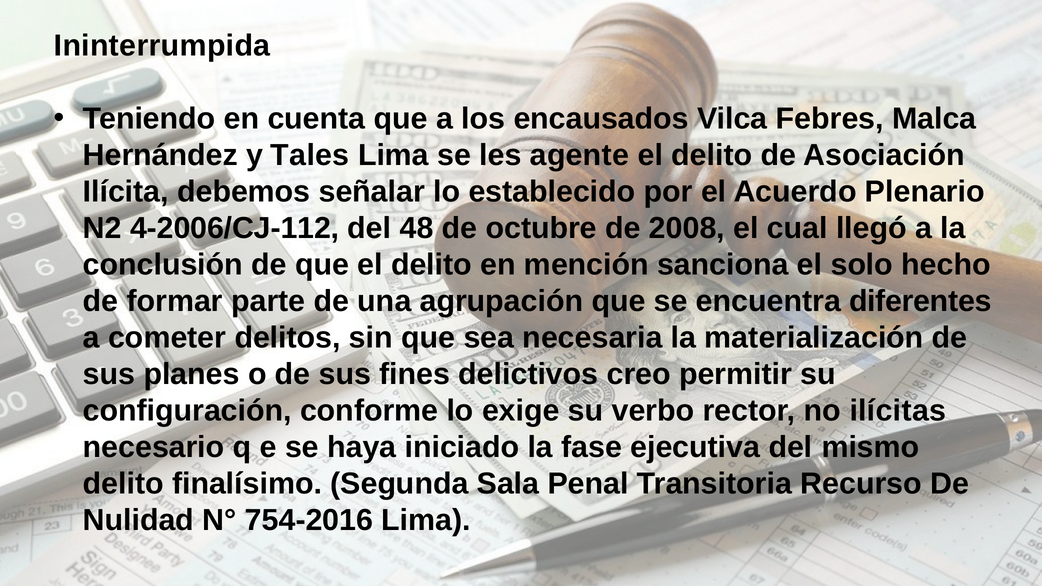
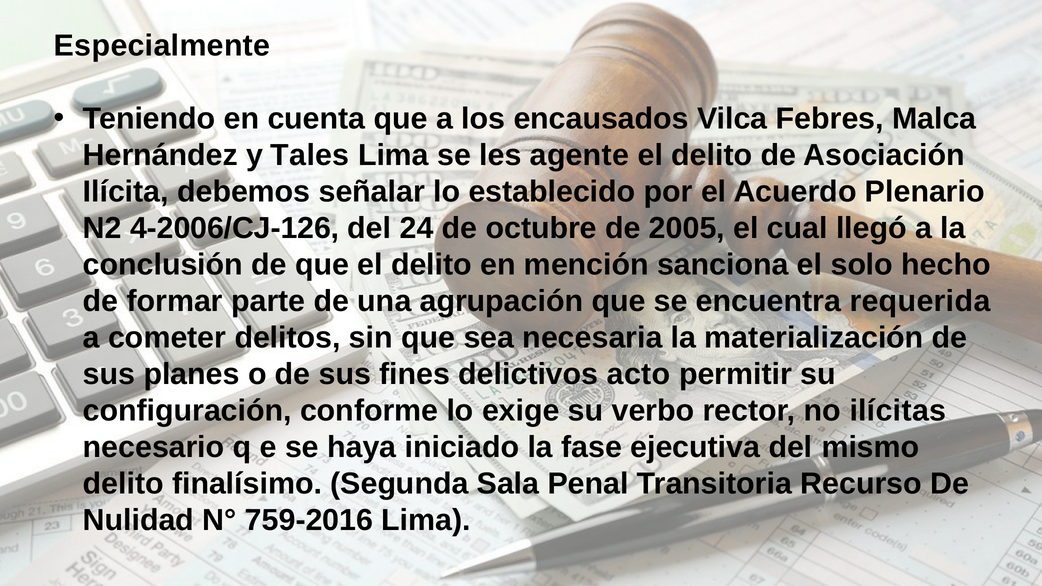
Ininterrumpida: Ininterrumpida -> Especialmente (162, 46)
4-2006/CJ-112: 4-2006/CJ-112 -> 4-2006/CJ-126 (235, 228)
48: 48 -> 24 (417, 228)
2008: 2008 -> 2005 (687, 228)
diferentes: diferentes -> requerida (920, 301)
creo: creo -> acto (639, 374)
754-2016: 754-2016 -> 759-2016 (309, 520)
